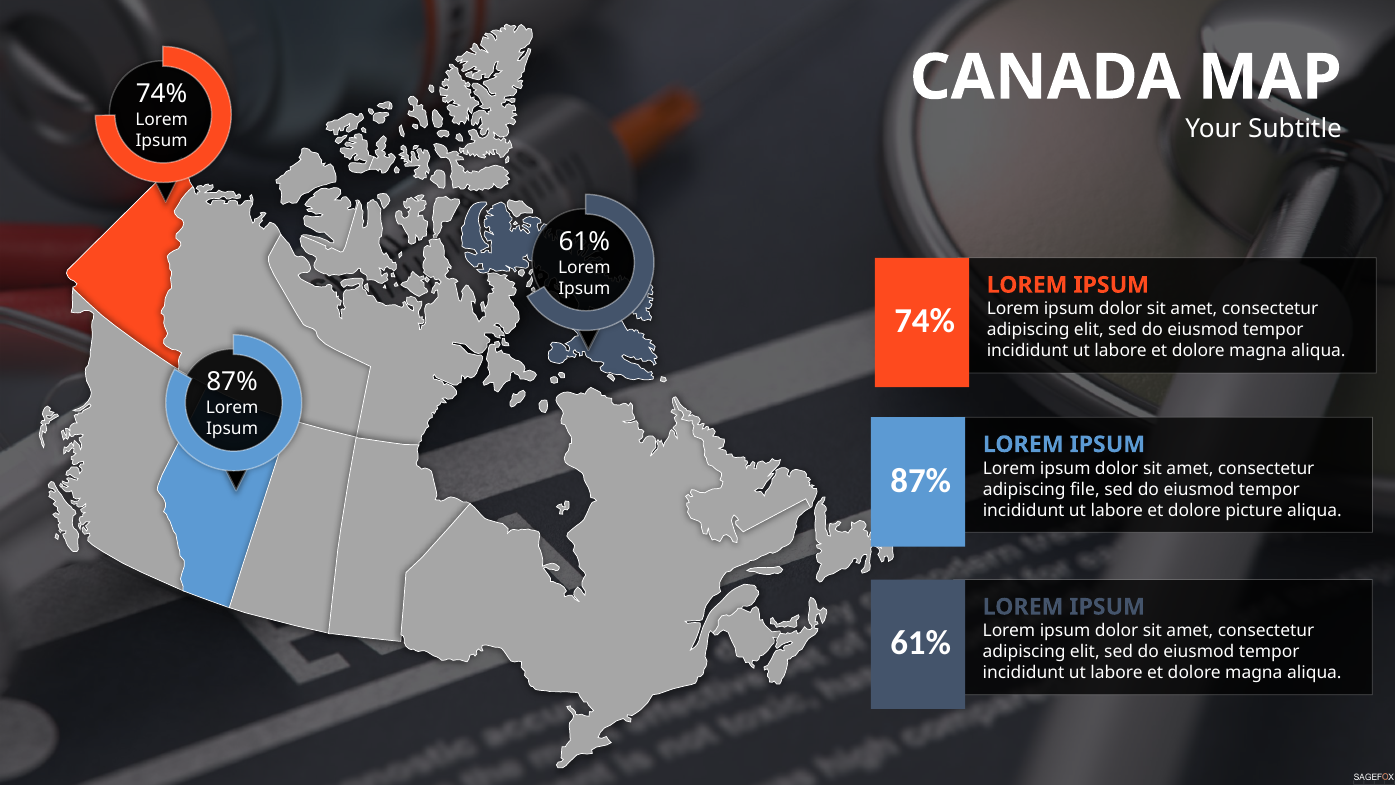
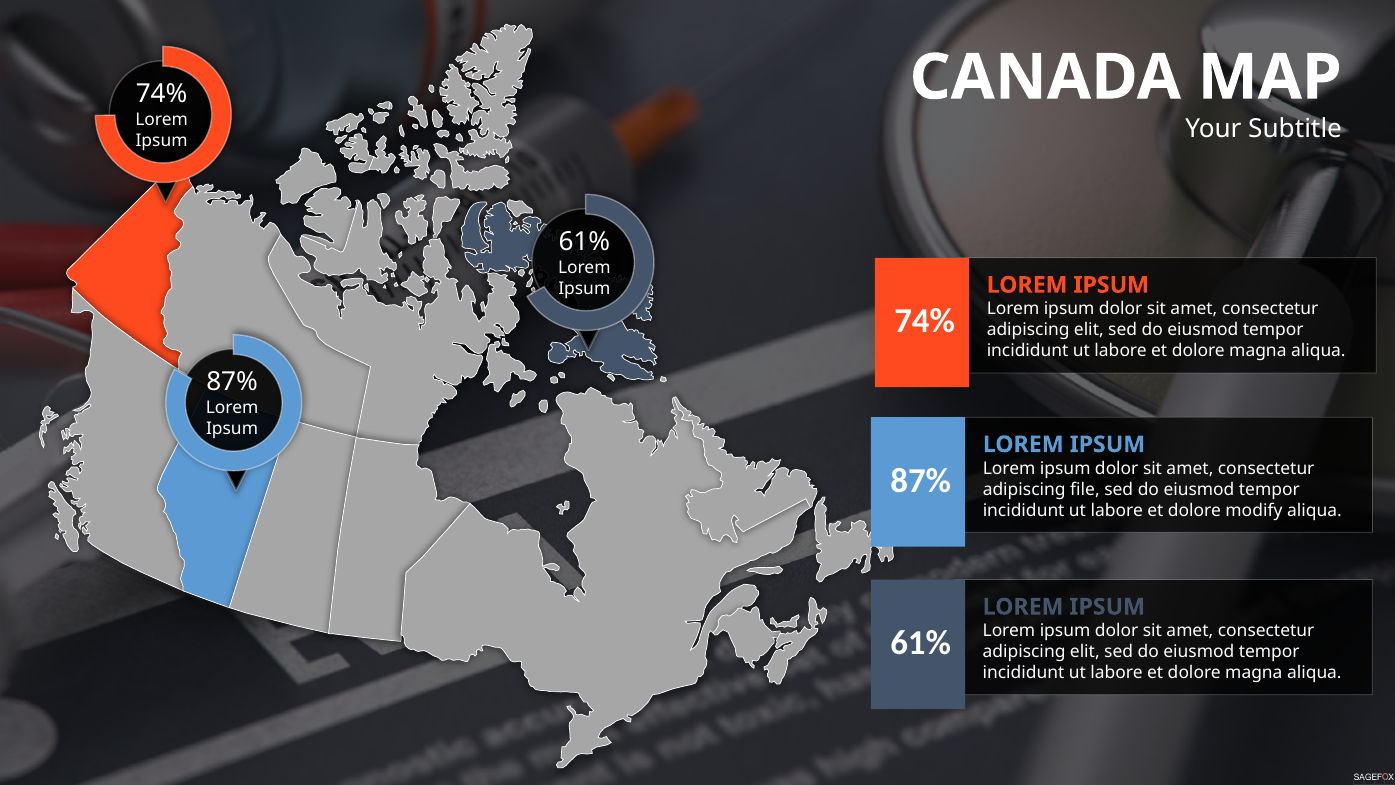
picture: picture -> modify (1254, 510)
